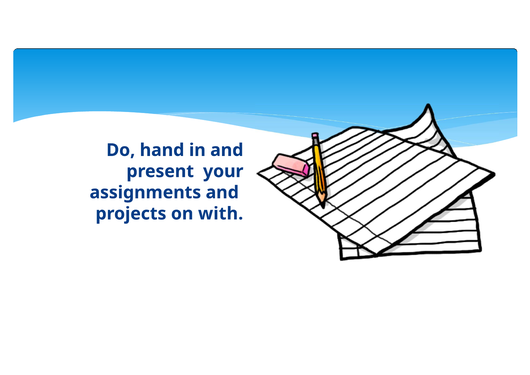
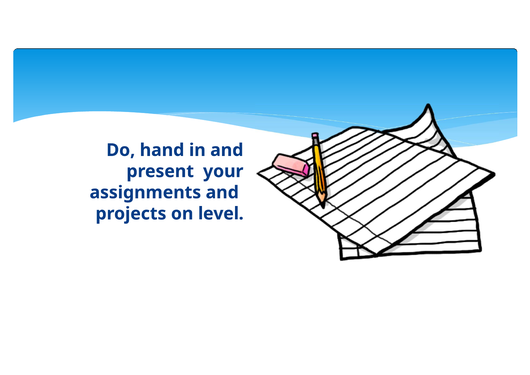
with: with -> level (221, 214)
